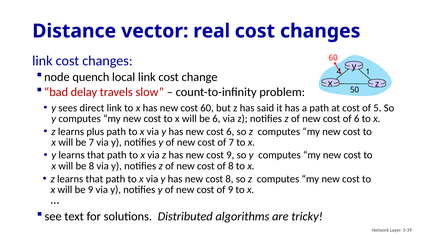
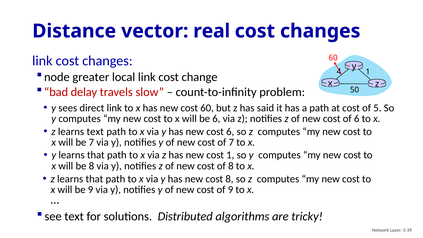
quench: quench -> greater (91, 77)
learns plus: plus -> text (95, 131)
cost 9: 9 -> 1 (230, 155)
